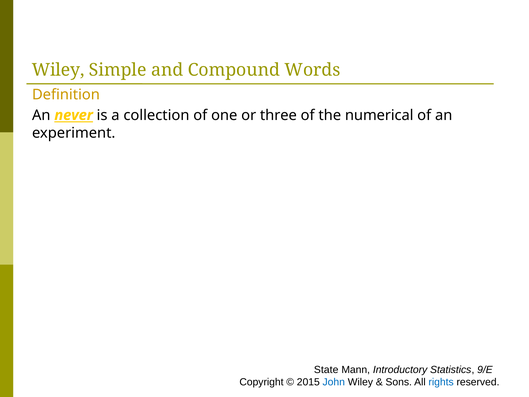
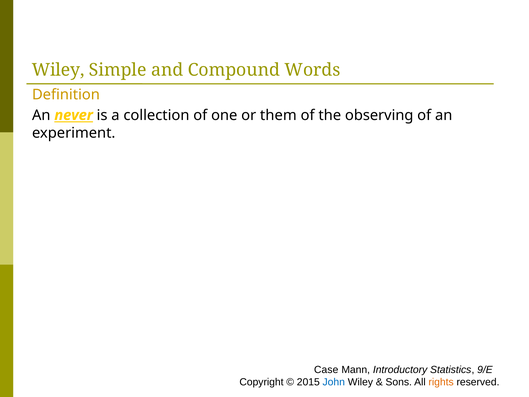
three: three -> them (278, 115)
numerical: numerical -> observing (379, 115)
State: State -> Case (326, 369)
rights colour: blue -> orange (441, 382)
